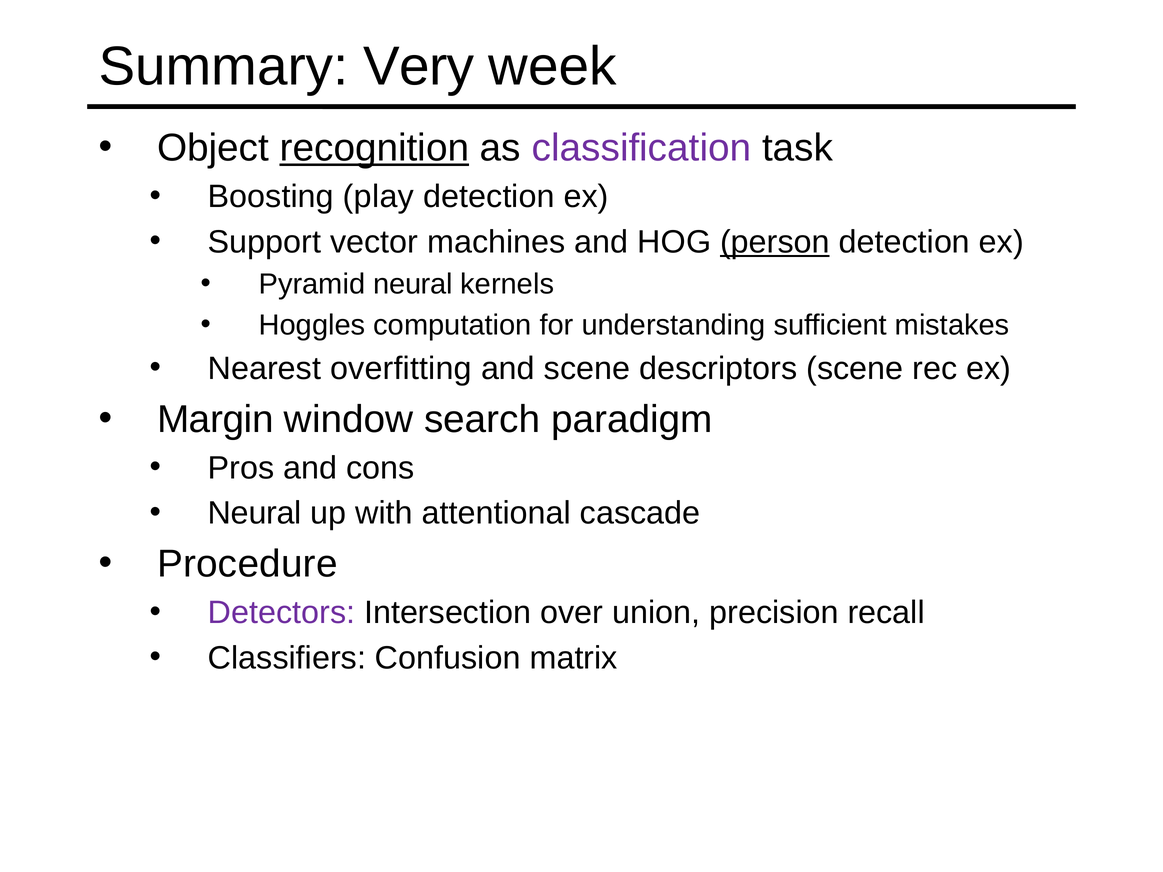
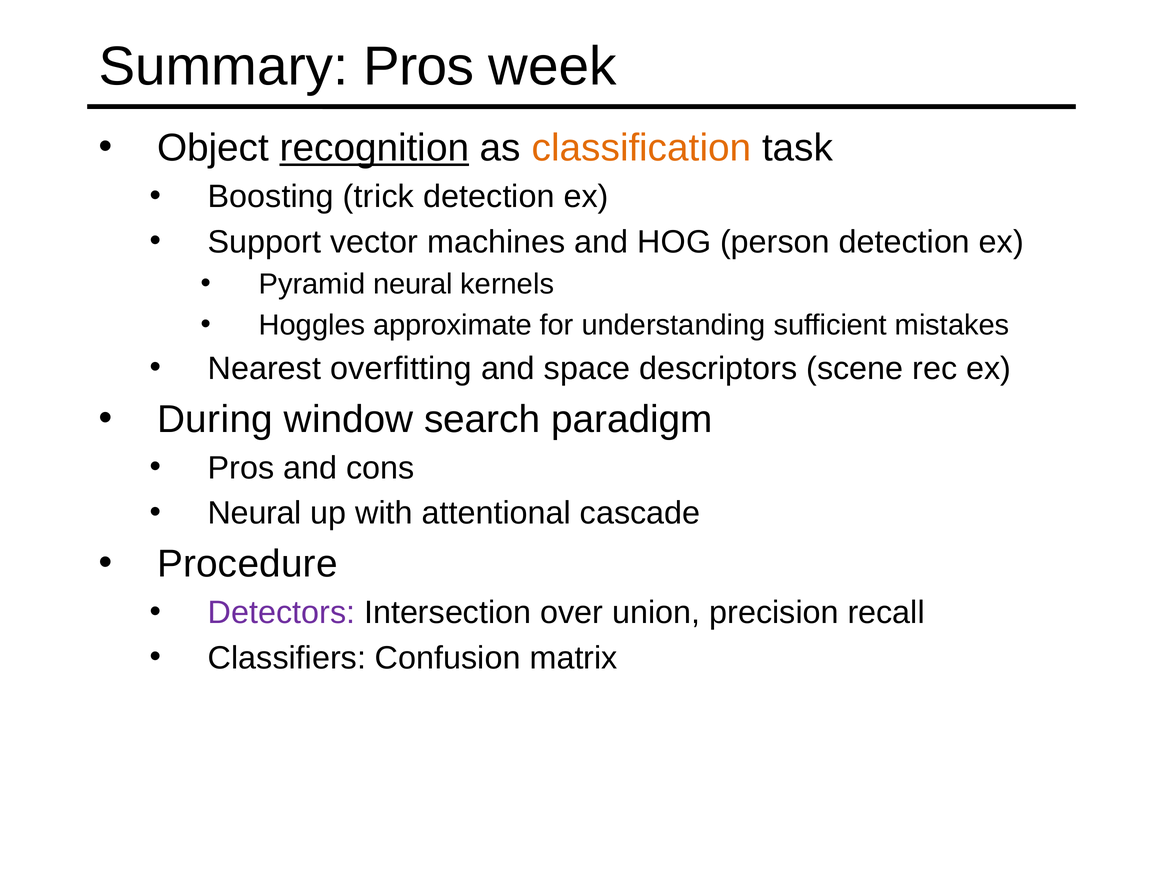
Summary Very: Very -> Pros (419, 67)
classification colour: purple -> orange (642, 148)
play: play -> trick (378, 197)
person underline: present -> none (775, 242)
computation: computation -> approximate (453, 325)
and scene: scene -> space (587, 369)
Margin: Margin -> During (215, 419)
